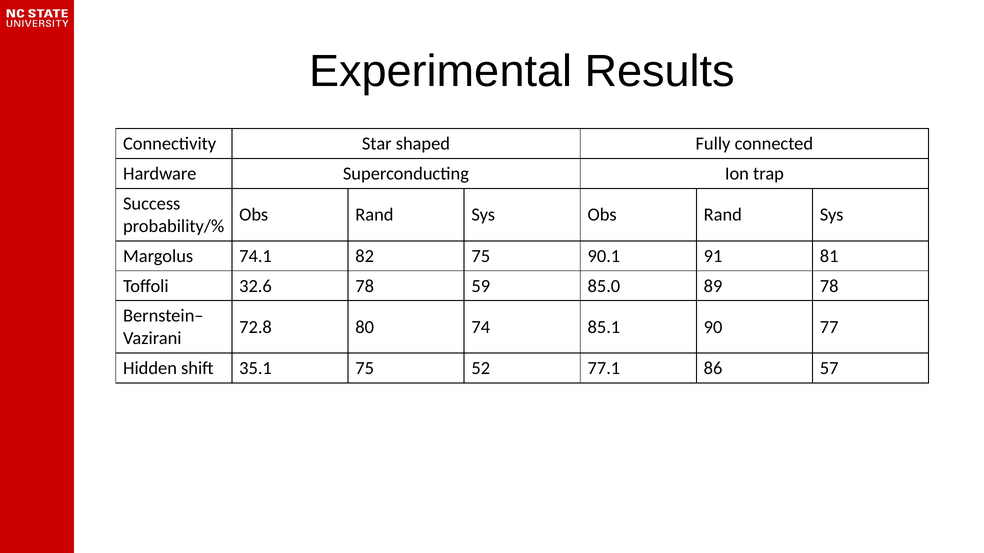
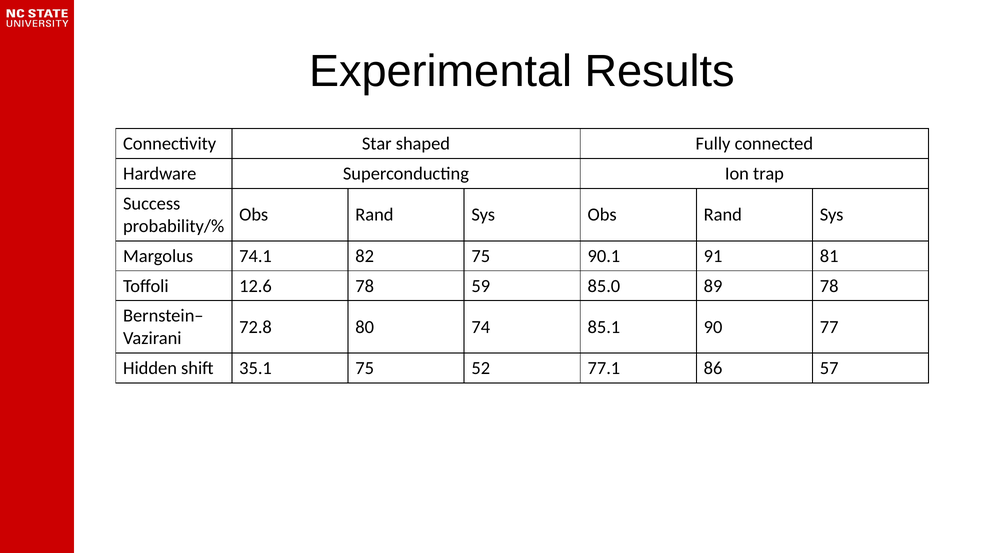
32.6: 32.6 -> 12.6 (256, 286)
